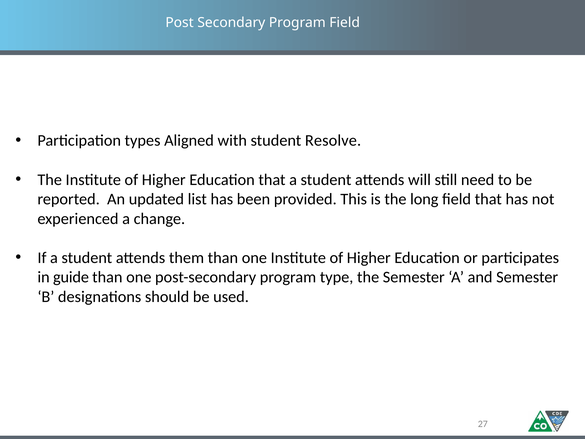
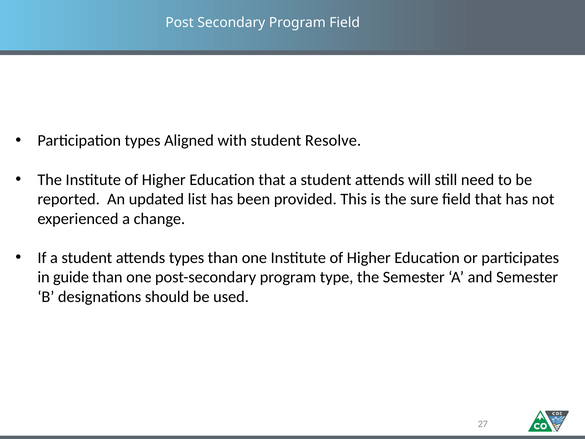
long: long -> sure (424, 199)
attends them: them -> types (187, 258)
